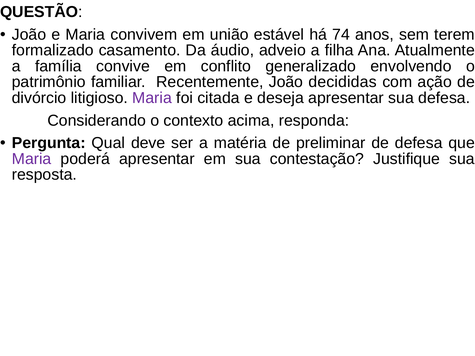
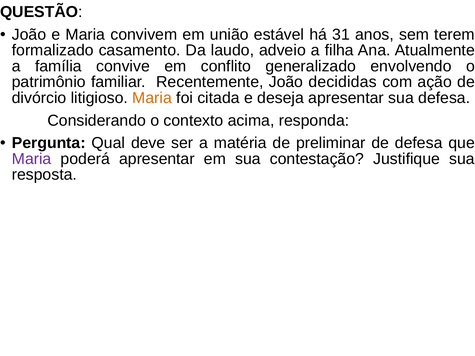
74: 74 -> 31 (341, 34)
áudio: áudio -> laudo (233, 50)
Maria colour: purple -> orange (152, 98)
